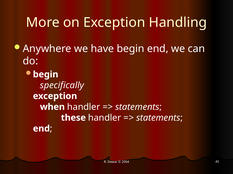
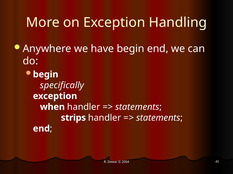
these: these -> strips (73, 118)
